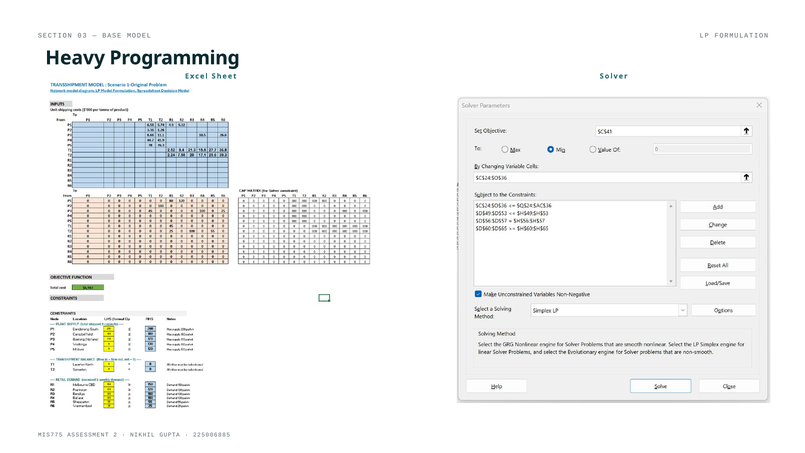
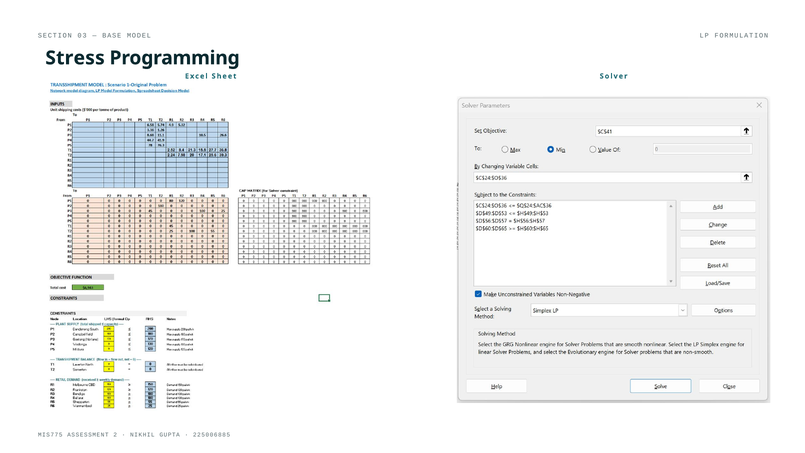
Heavy: Heavy -> Stress (75, 58)
